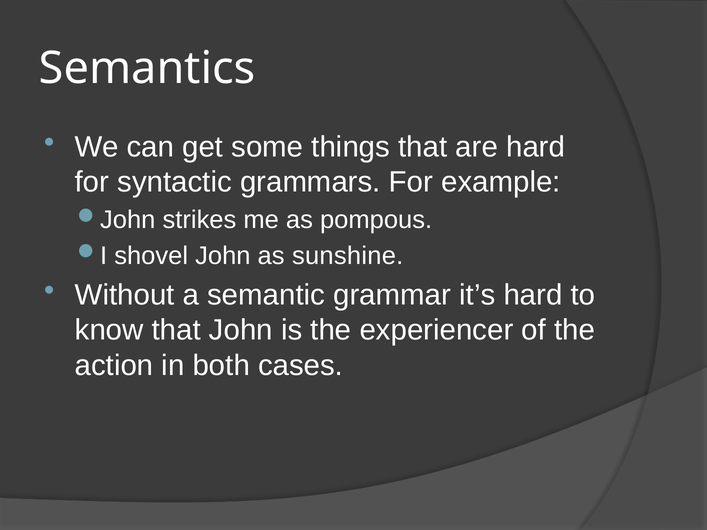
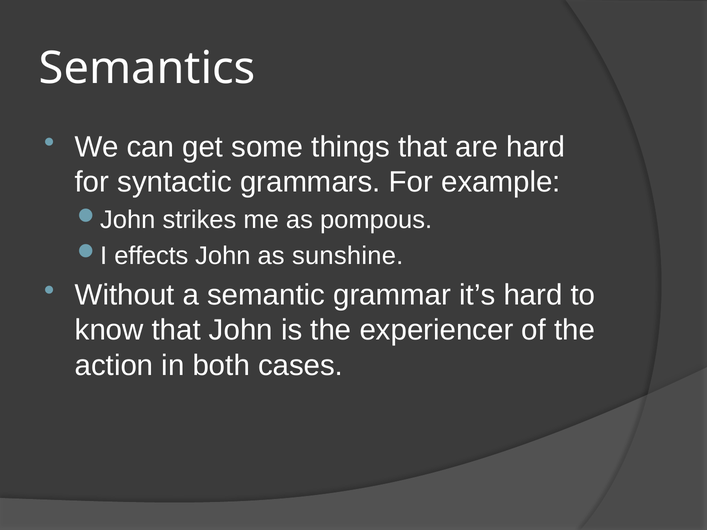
shovel: shovel -> effects (151, 256)
